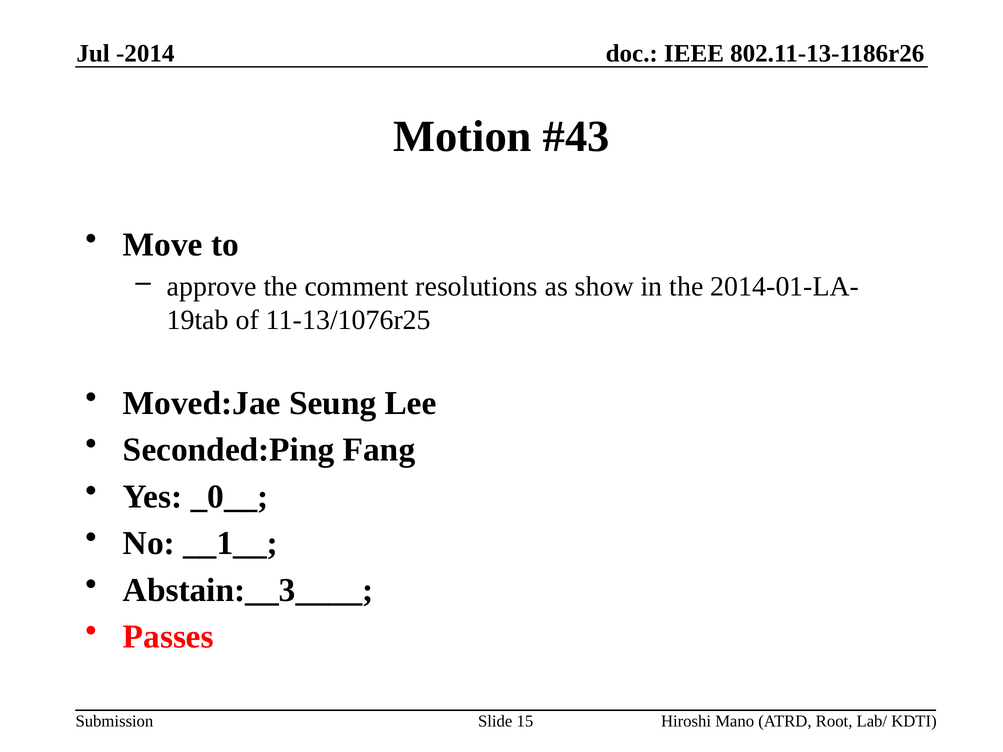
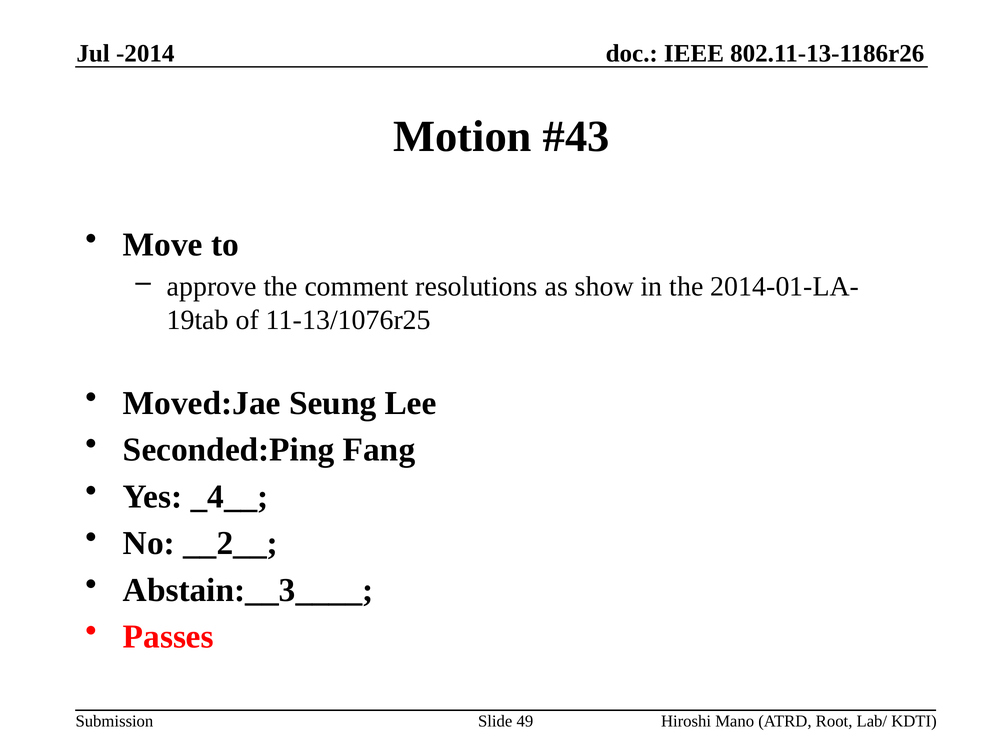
_0__: _0__ -> _4__ (230, 497)
__1__: __1__ -> __2__ (231, 544)
15: 15 -> 49 (525, 721)
